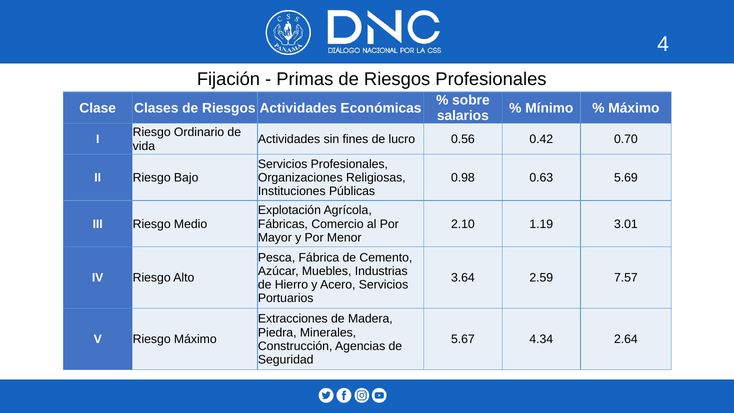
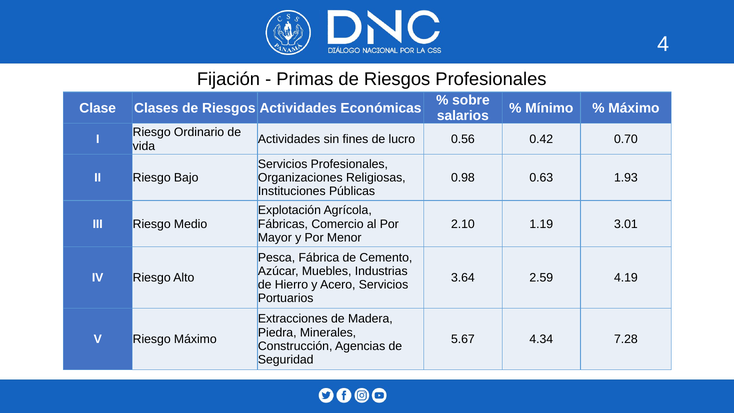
5.69: 5.69 -> 1.93 (626, 178)
7.57: 7.57 -> 4.19 (626, 278)
2.64: 2.64 -> 7.28 (626, 339)
